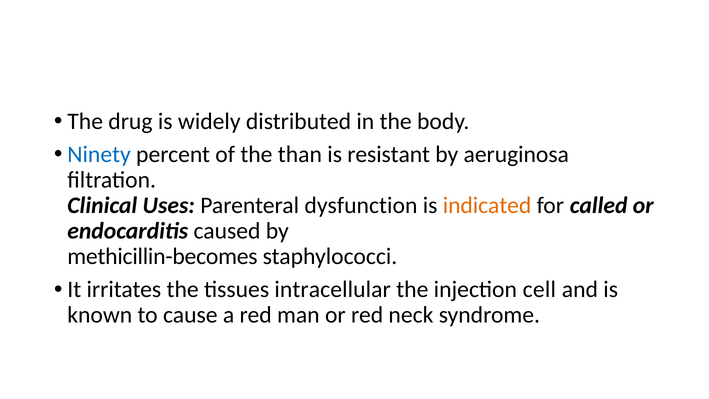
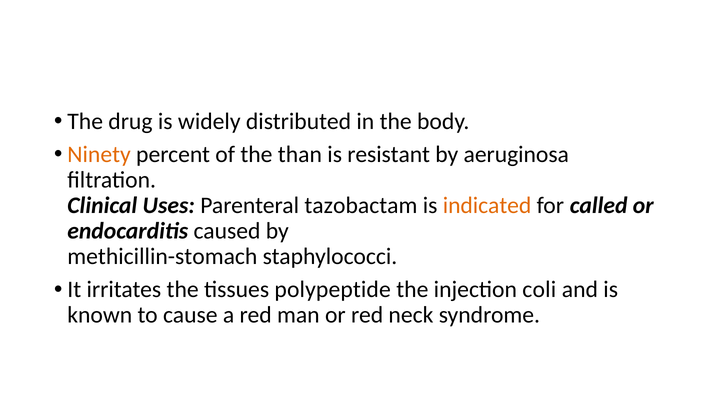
Ninety colour: blue -> orange (99, 154)
dysfunction: dysfunction -> tazobactam (361, 205)
methicillin-becomes: methicillin-becomes -> methicillin-stomach (162, 257)
intracellular: intracellular -> polypeptide (333, 289)
cell: cell -> coli (539, 289)
